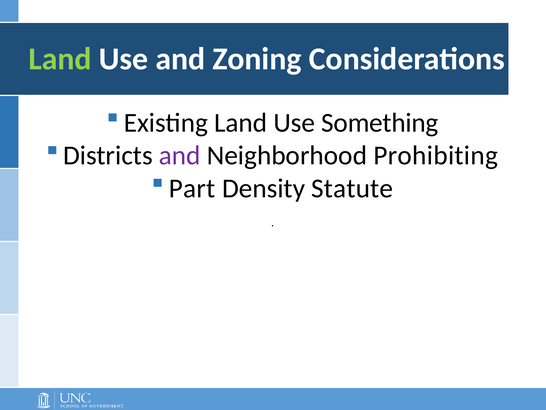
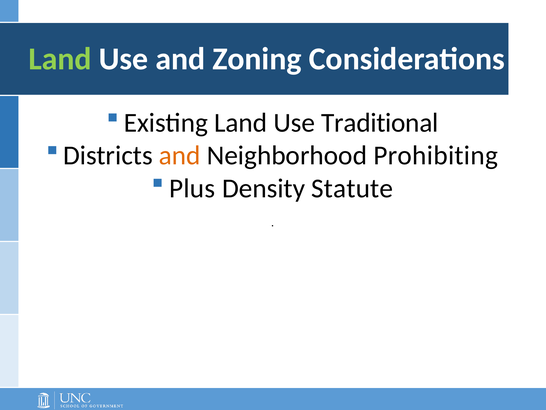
Something: Something -> Traditional (380, 123)
and colour: purple -> orange (180, 155)
Part: Part -> Plus (192, 188)
